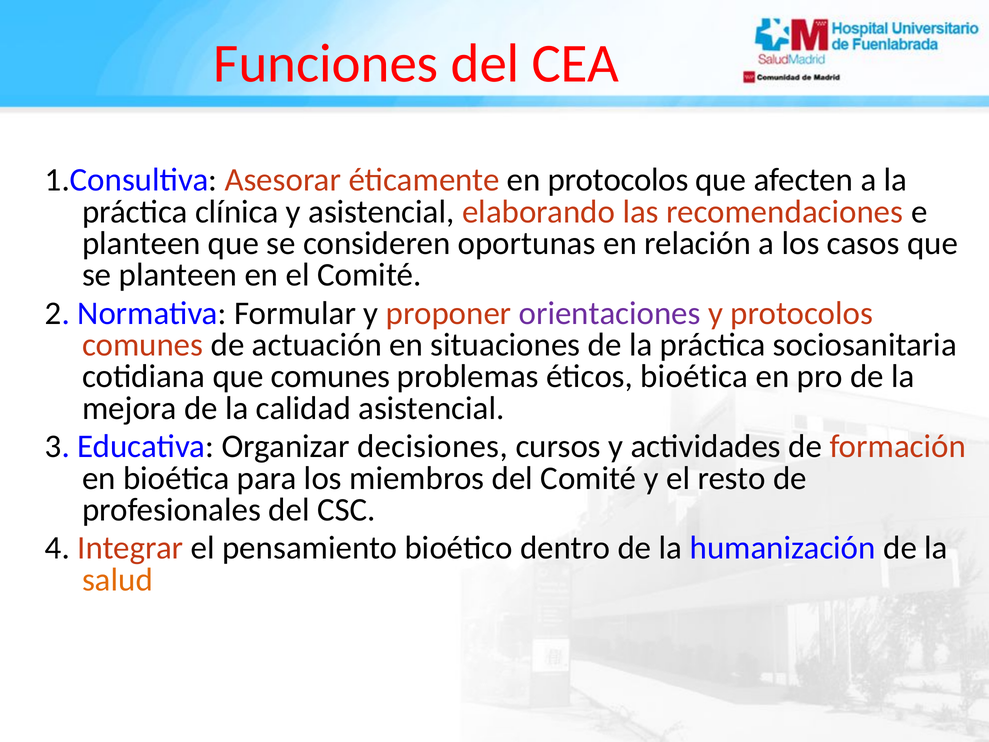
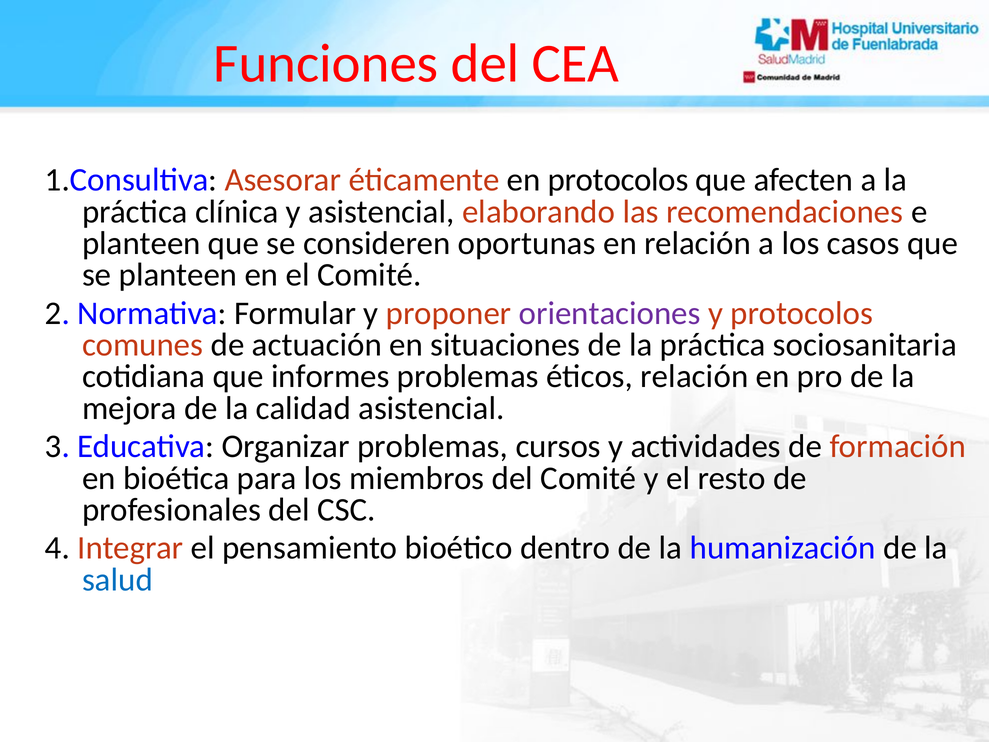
que comunes: comunes -> informes (330, 376)
éticos bioética: bioética -> relación (694, 376)
Organizar decisiones: decisiones -> problemas (433, 446)
salud colour: orange -> blue (117, 580)
